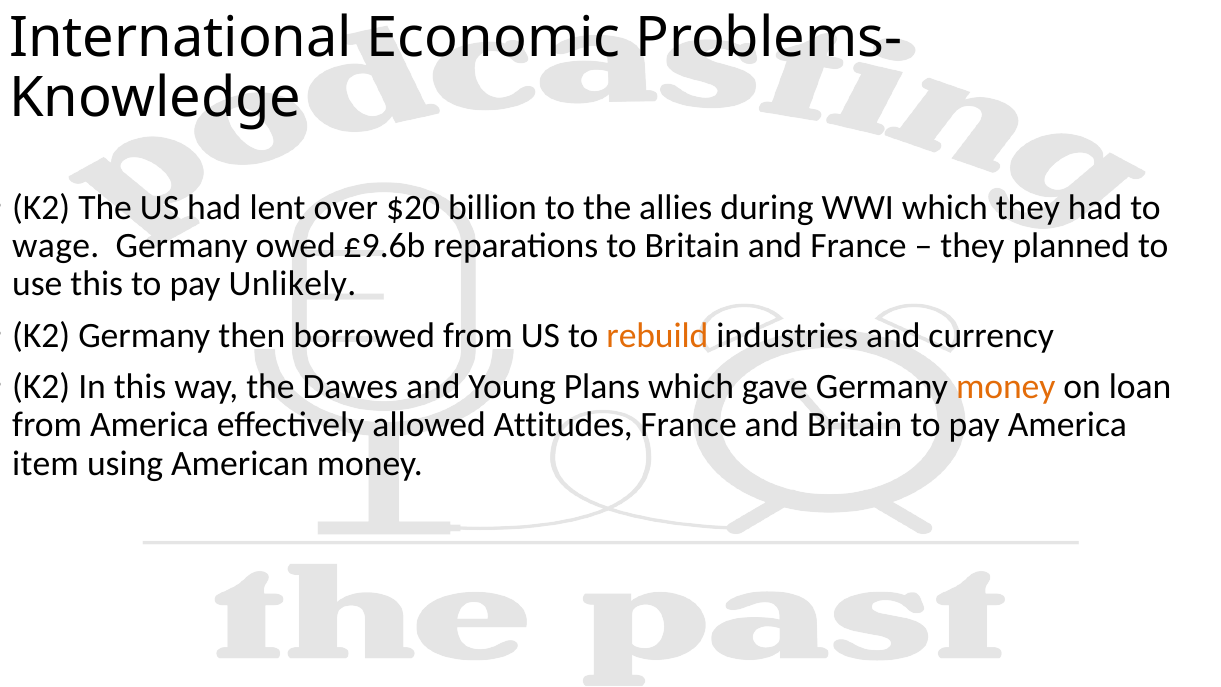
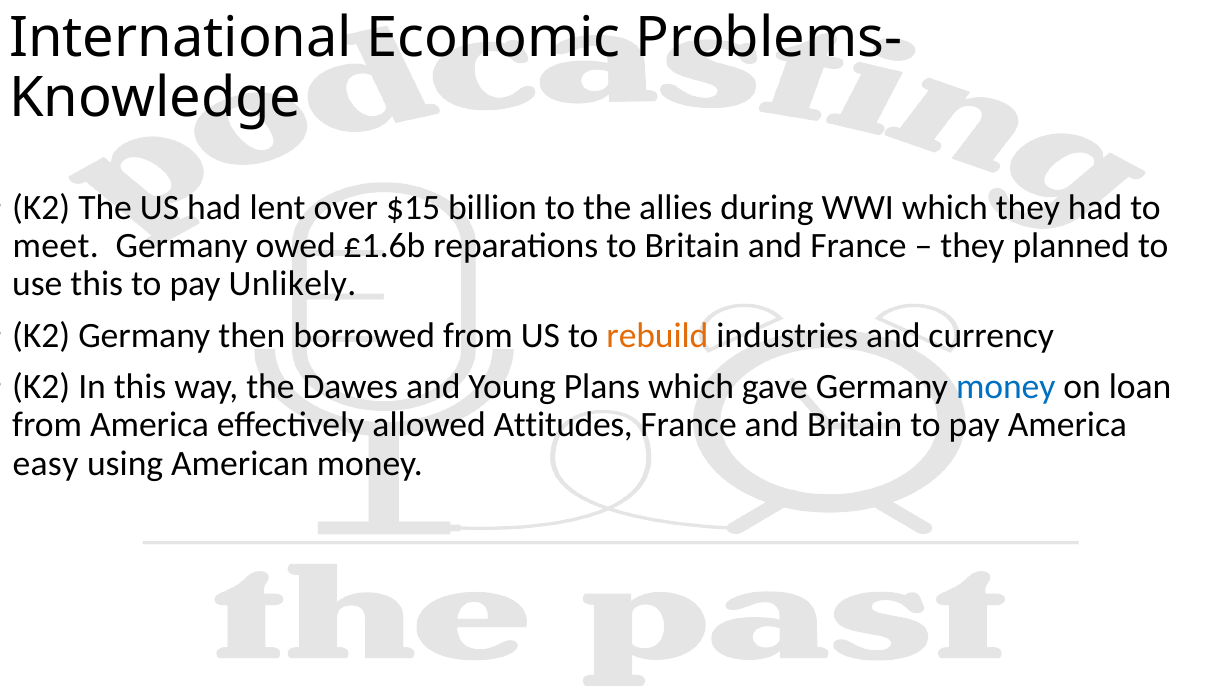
$20: $20 -> $15 (413, 207)
wage: wage -> meet (56, 246)
£9.6b: £9.6b -> £1.6b (385, 246)
money colour: orange -> blue (1006, 386)
item: item -> easy (45, 463)
